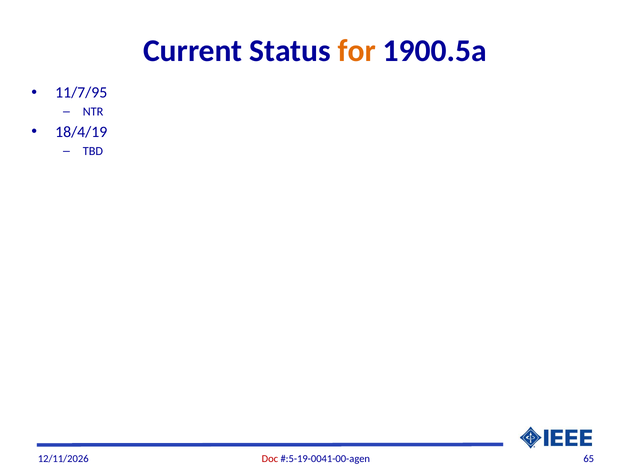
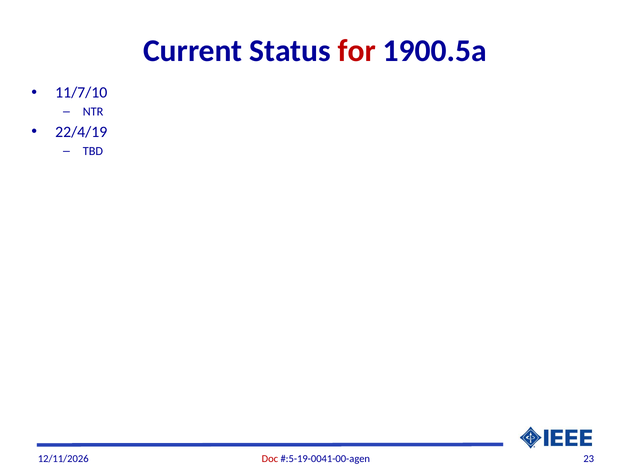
for colour: orange -> red (357, 51)
11/7/95: 11/7/95 -> 11/7/10 (81, 93)
18/4/19: 18/4/19 -> 22/4/19 (81, 132)
65: 65 -> 23 (589, 459)
